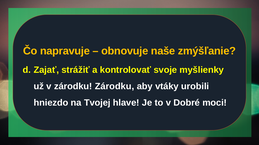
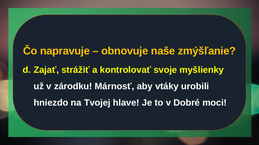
zárodku Zárodku: Zárodku -> Márnosť (115, 87)
